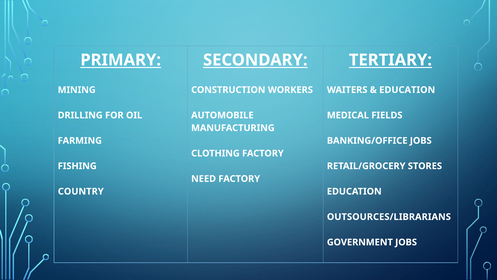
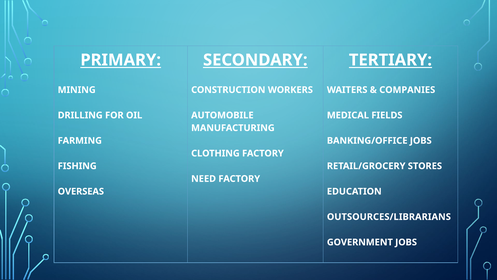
EDUCATION: EDUCATION -> COMPANIES (407, 90)
COUNTRY: COUNTRY -> OVERSEAS (81, 191)
